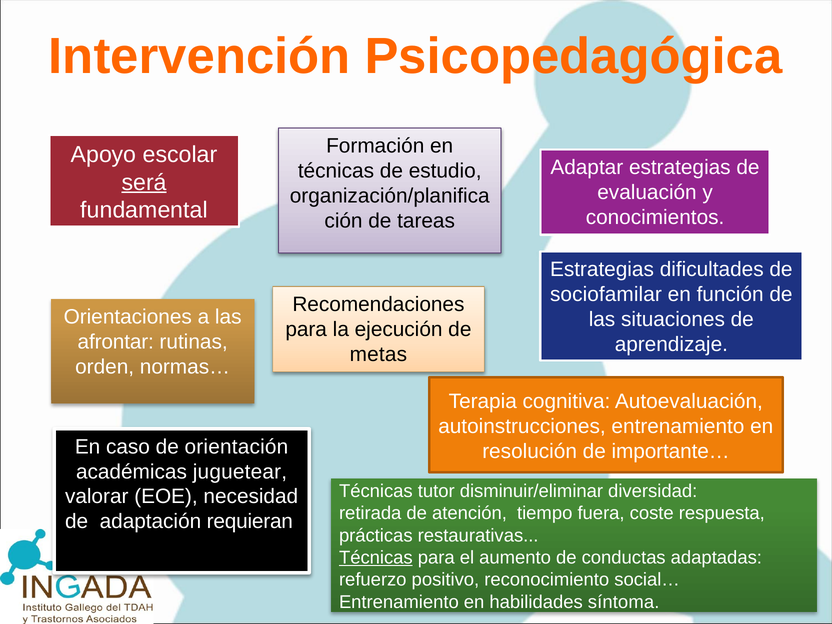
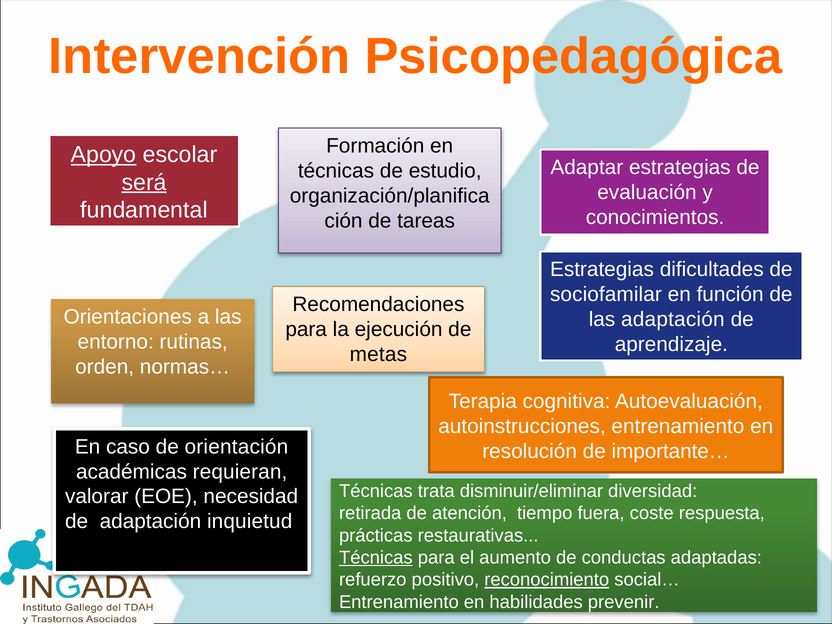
Apoyo underline: none -> present (104, 155)
las situaciones: situaciones -> adaptación (673, 319)
afrontar: afrontar -> entorno (116, 342)
juguetear: juguetear -> requieran (240, 472)
tutor: tutor -> trata (436, 491)
requieran: requieran -> inquietud (250, 522)
reconocimiento underline: none -> present (547, 580)
síntoma: síntoma -> prevenir (624, 602)
